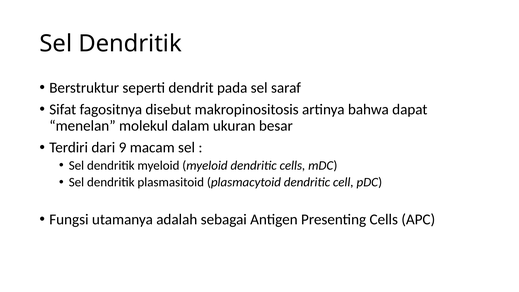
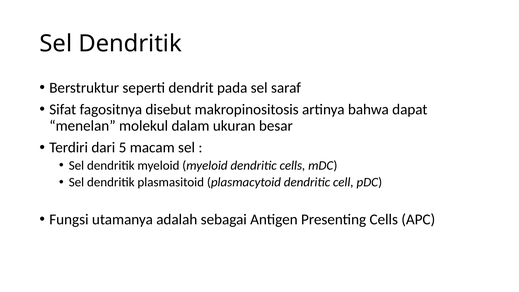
9: 9 -> 5 (123, 148)
